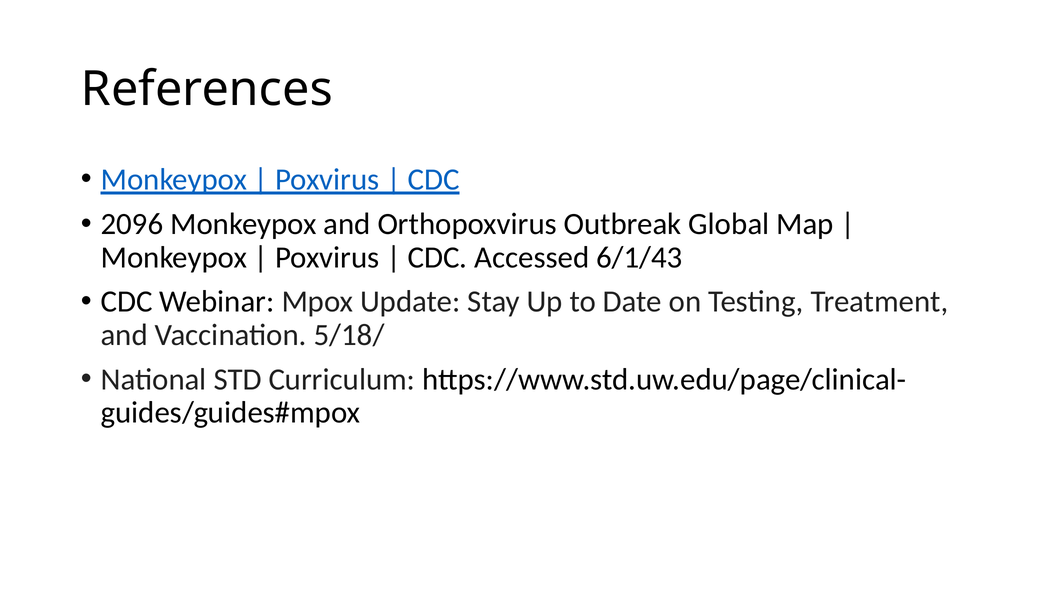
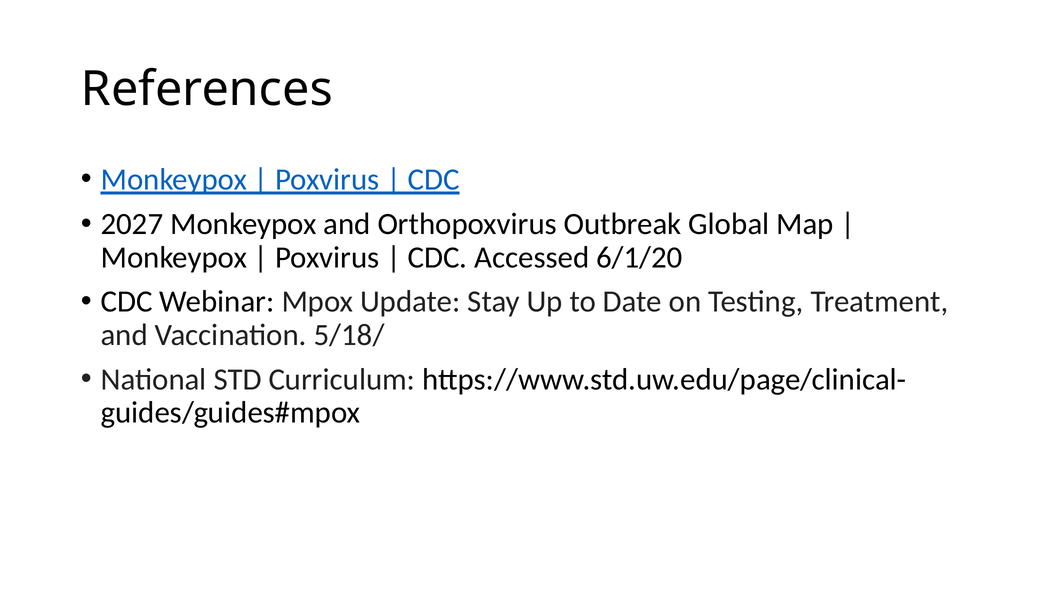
2096: 2096 -> 2027 (132, 224)
6/1/43: 6/1/43 -> 6/1/20 (639, 258)
